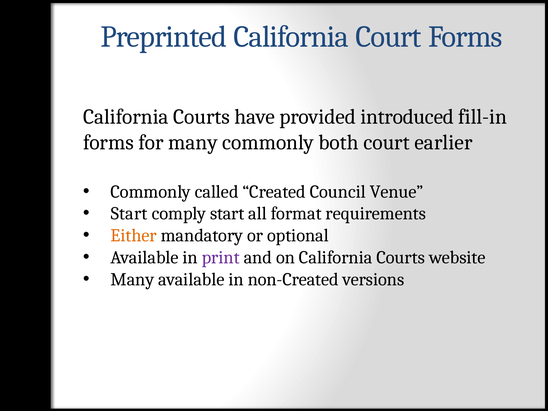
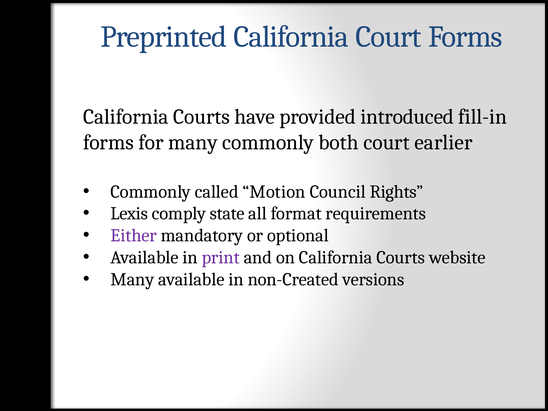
Created: Created -> Motion (274, 192)
Venue: Venue -> Rights (397, 192)
Start: Start -> Lexis (129, 214)
comply start: start -> state (227, 214)
Either colour: orange -> purple (134, 236)
